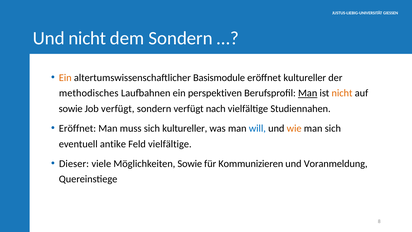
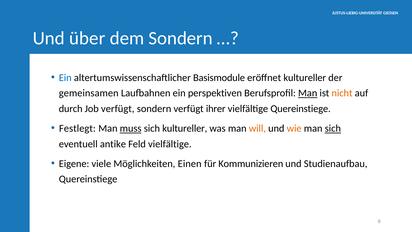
Und nicht: nicht -> über (87, 38)
Ein colour: orange -> blue (65, 78)
methodisches: methodisches -> gemeinsamen (89, 93)
sowie: sowie -> durch (71, 109)
nach: nach -> ihrer (216, 109)
vielfältige Studiennahen: Studiennahen -> Quereinstiege (301, 109)
Eröffnet: Eröffnet -> Festlegt (77, 128)
muss underline: none -> present (131, 128)
will colour: blue -> orange (257, 128)
sich underline: none -> present (333, 128)
Dieser: Dieser -> Eigene (74, 164)
Möglichkeiten Sowie: Sowie -> Einen (190, 164)
Voranmeldung: Voranmeldung -> Studienaufbau (336, 164)
